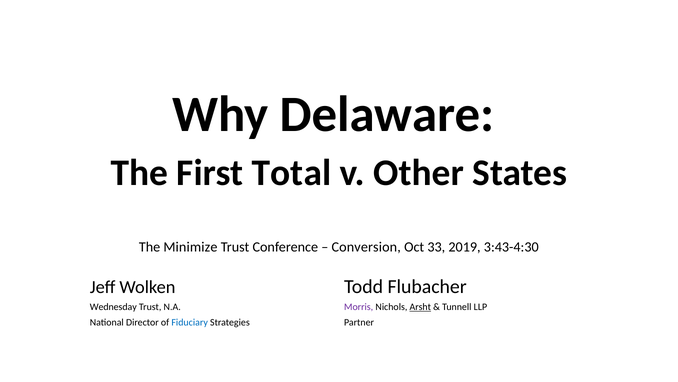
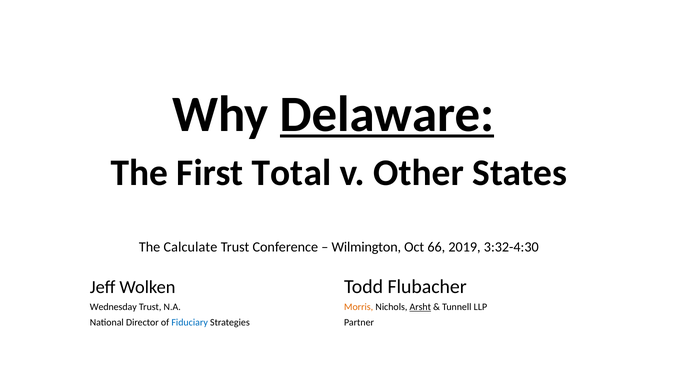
Delaware underline: none -> present (387, 114)
Minimize: Minimize -> Calculate (190, 246)
Conversion: Conversion -> Wilmington (366, 246)
33: 33 -> 66 (436, 246)
3:43-4:30: 3:43-4:30 -> 3:32-4:30 (511, 246)
Morris colour: purple -> orange (359, 307)
